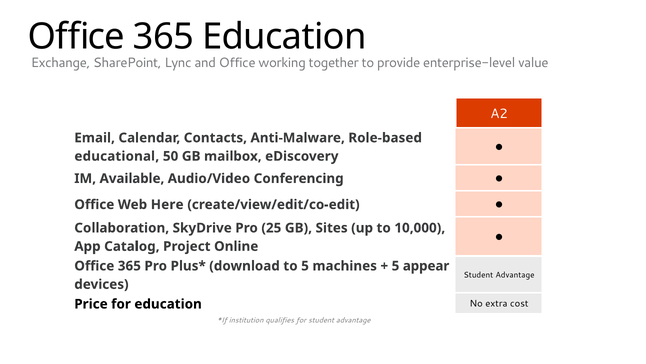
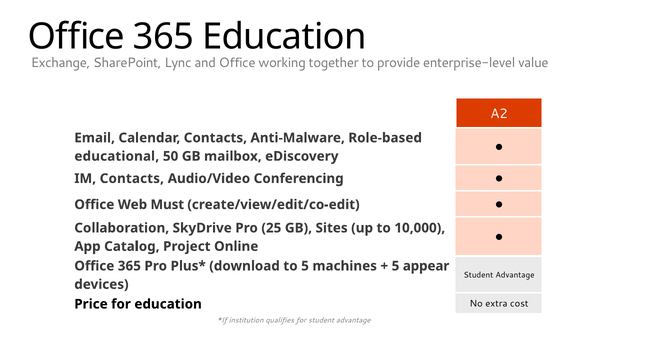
IM Available: Available -> Contacts (132, 178)
Here: Here -> Must (167, 204)
